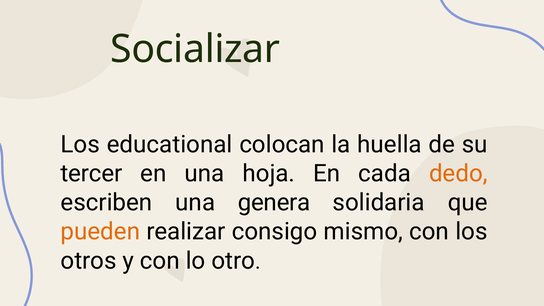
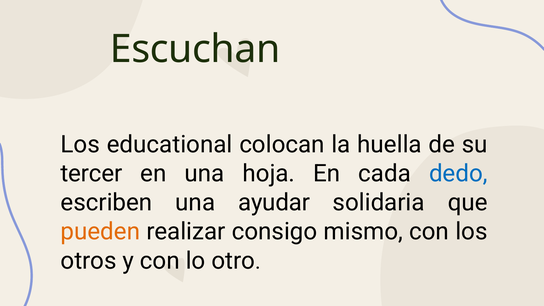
Socializar: Socializar -> Escuchan (195, 49)
dedo colour: orange -> blue (458, 174)
genera: genera -> ayudar (274, 203)
